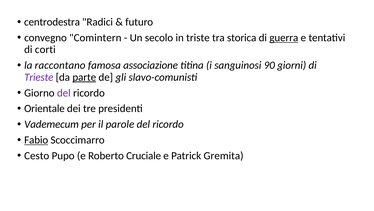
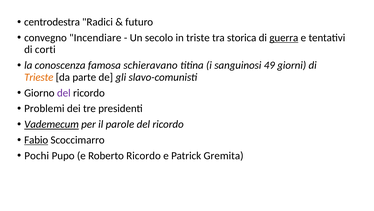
Comintern: Comintern -> Incendiare (95, 38)
raccontano: raccontano -> conoscenza (60, 65)
associazione: associazione -> schieravano (150, 65)
90: 90 -> 49 (269, 65)
Trieste colour: purple -> orange (39, 77)
parte underline: present -> none (84, 77)
Orientale: Orientale -> Problemi (44, 108)
Vademecum underline: none -> present (52, 124)
Cesto: Cesto -> Pochi (37, 155)
Roberto Cruciale: Cruciale -> Ricordo (144, 155)
